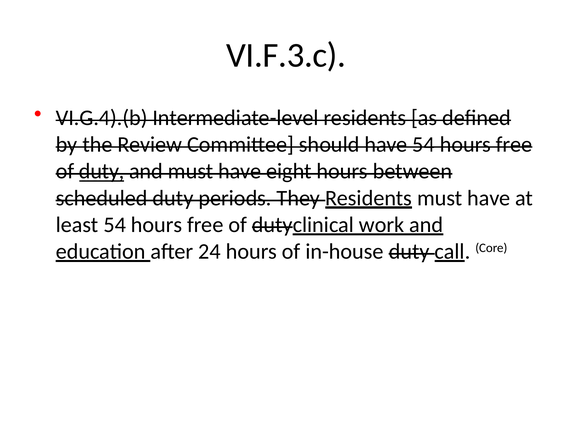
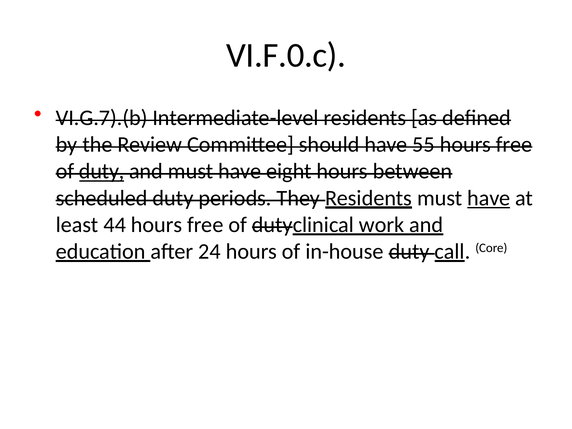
VI.F.3.c: VI.F.3.c -> VI.F.0.c (286, 55)
VI.G.4).(b: VI.G.4).(b -> VI.G.7).(b (102, 118)
have 54: 54 -> 55 (423, 145)
have underline: none -> present (489, 198)
least 54: 54 -> 44 (115, 225)
